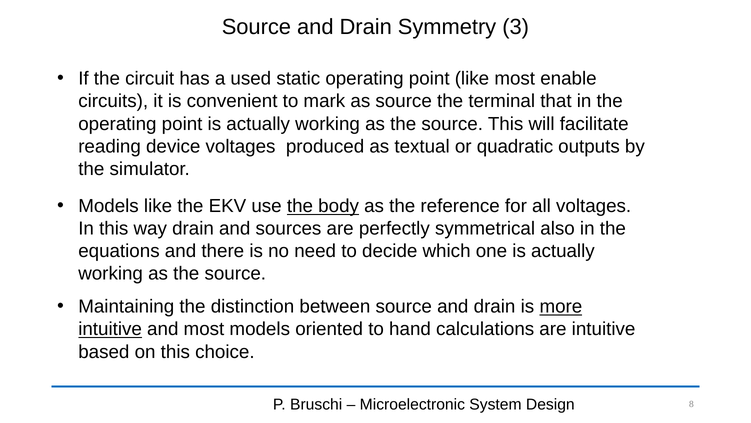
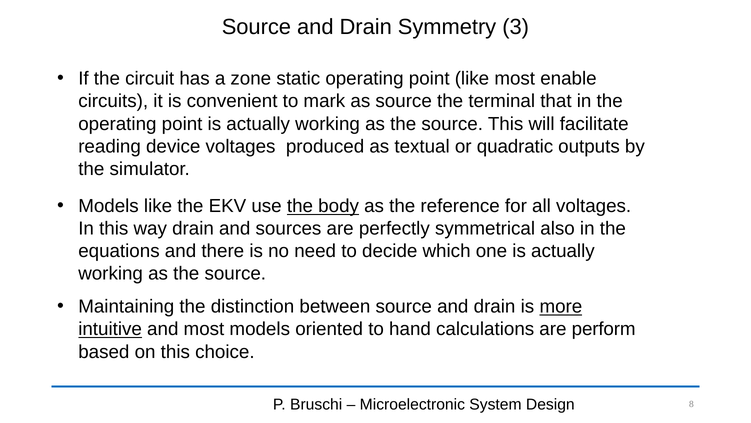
used: used -> zone (251, 79)
are intuitive: intuitive -> perform (604, 329)
